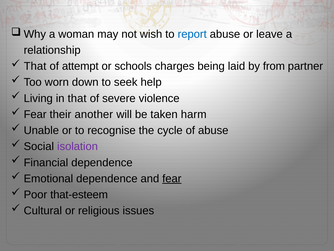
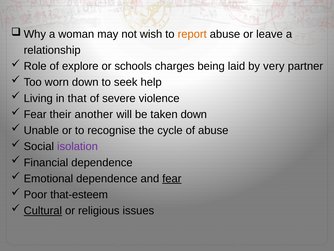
report colour: blue -> orange (192, 34)
That: That -> Role (35, 66)
attempt: attempt -> explore (80, 66)
from: from -> very (274, 66)
taken harm: harm -> down (194, 114)
Cultural underline: none -> present (43, 210)
